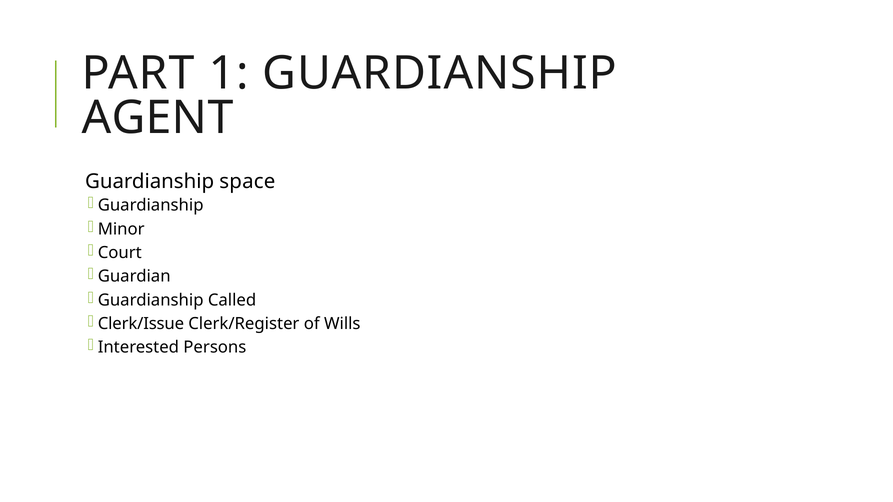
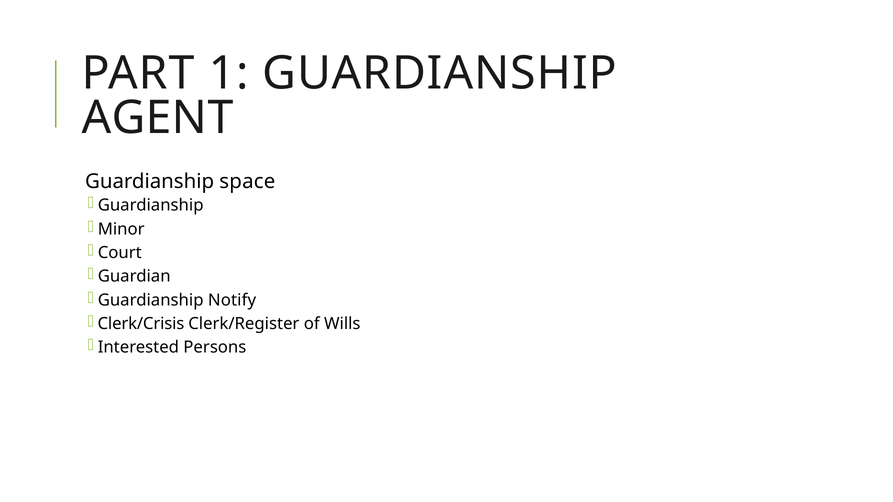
Called: Called -> Notify (232, 300)
Clerk/Issue: Clerk/Issue -> Clerk/Crisis (141, 324)
